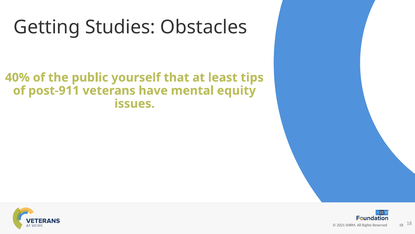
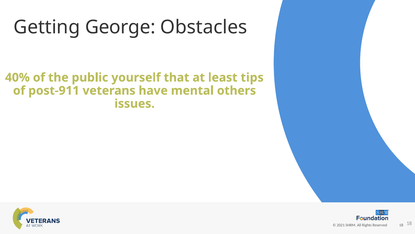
Studies: Studies -> George (120, 27)
equity: equity -> others (236, 90)
